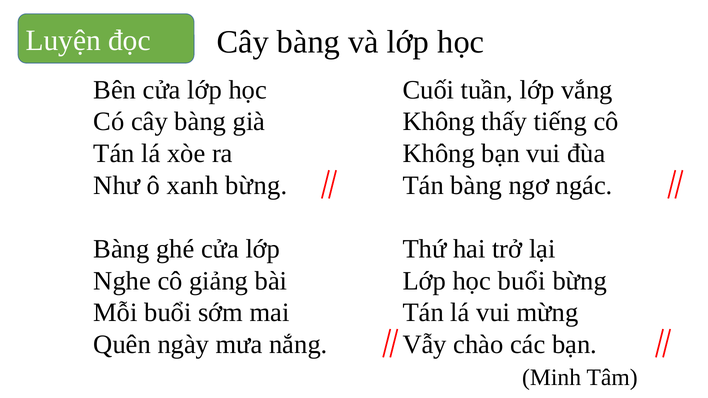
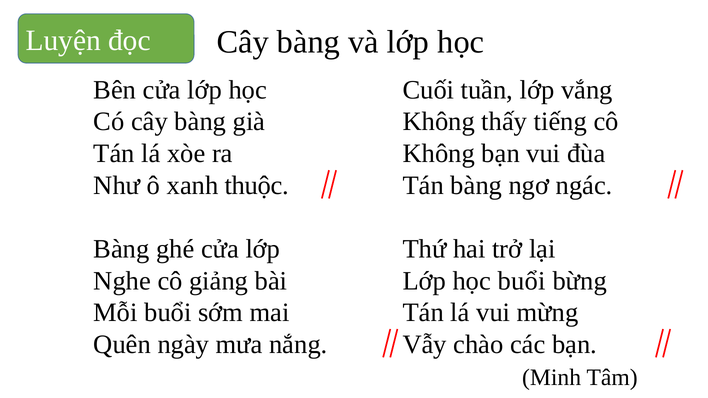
xanh bừng: bừng -> thuộc (257, 185)
